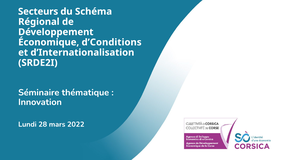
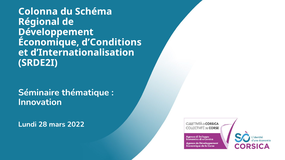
Secteurs: Secteurs -> Colonna (38, 12)
